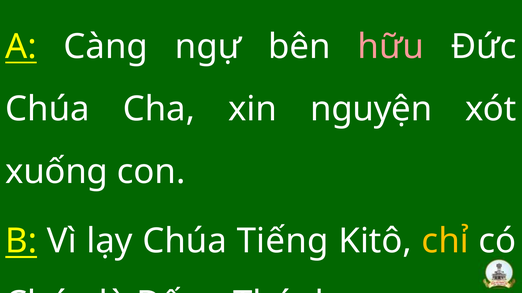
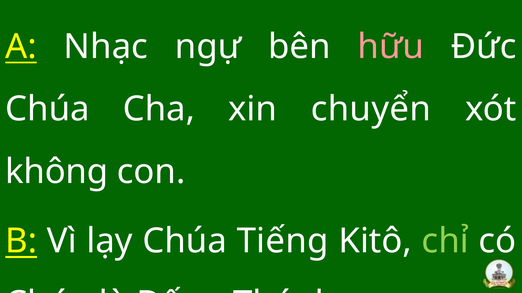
Càng: Càng -> Nhạc (106, 47)
nguyện: nguyện -> chuyển (371, 109)
xuống: xuống -> không (57, 172)
chỉ colour: yellow -> light green (445, 242)
